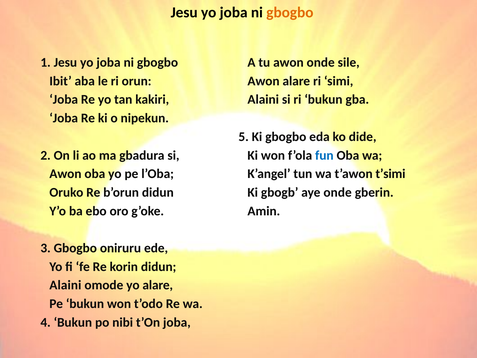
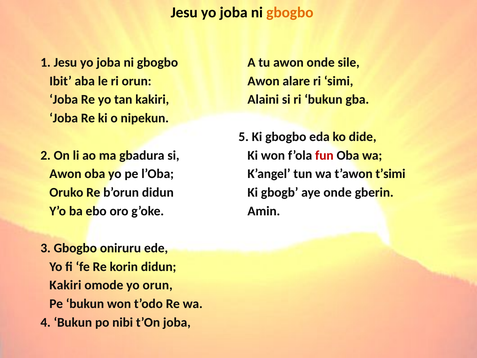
fun colour: blue -> red (324, 155)
Alaini: Alaini -> Kakiri (65, 285)
yo alare: alare -> orun (158, 285)
